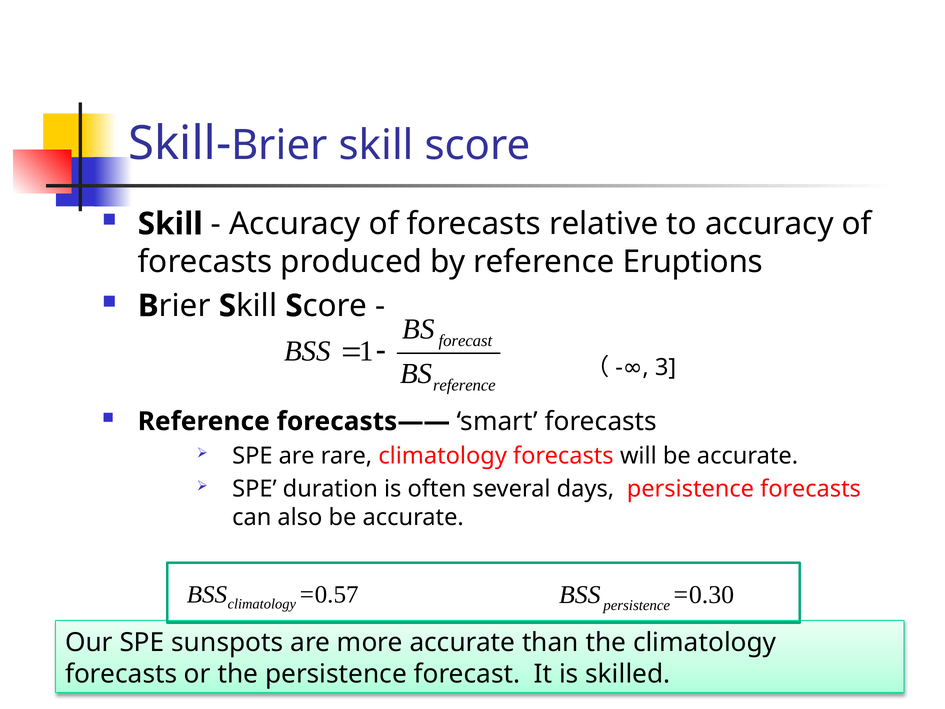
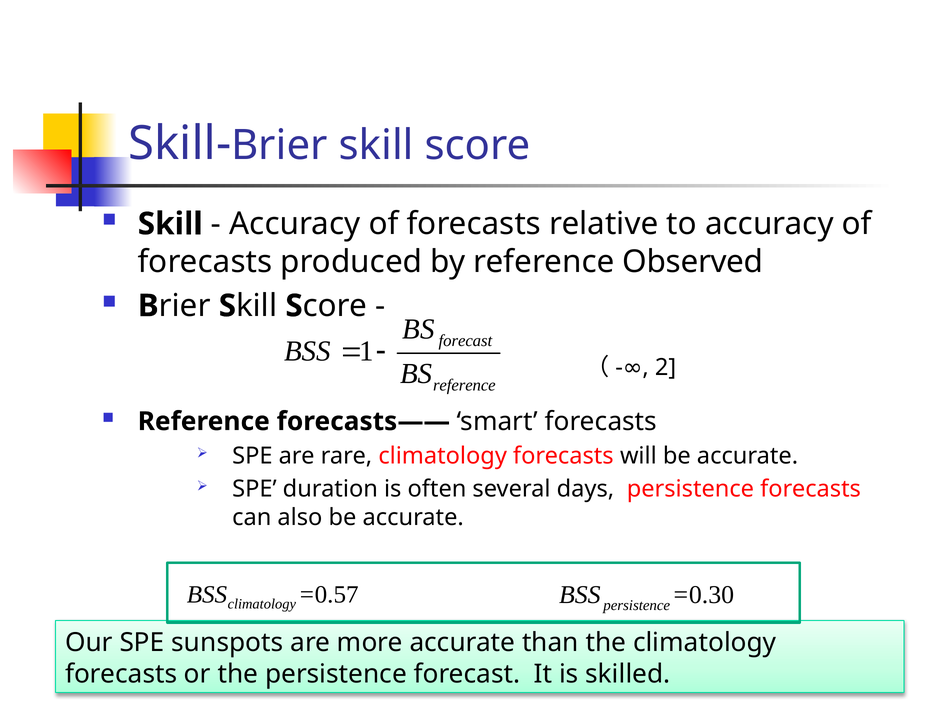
Eruptions: Eruptions -> Observed (693, 262)
3: 3 -> 2 (666, 367)
